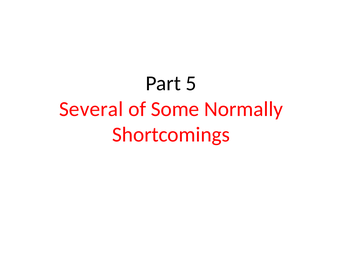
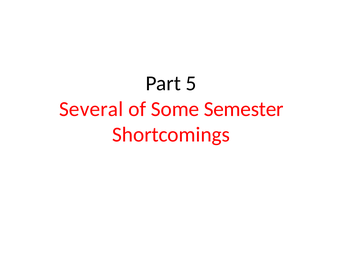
Normally: Normally -> Semester (244, 109)
